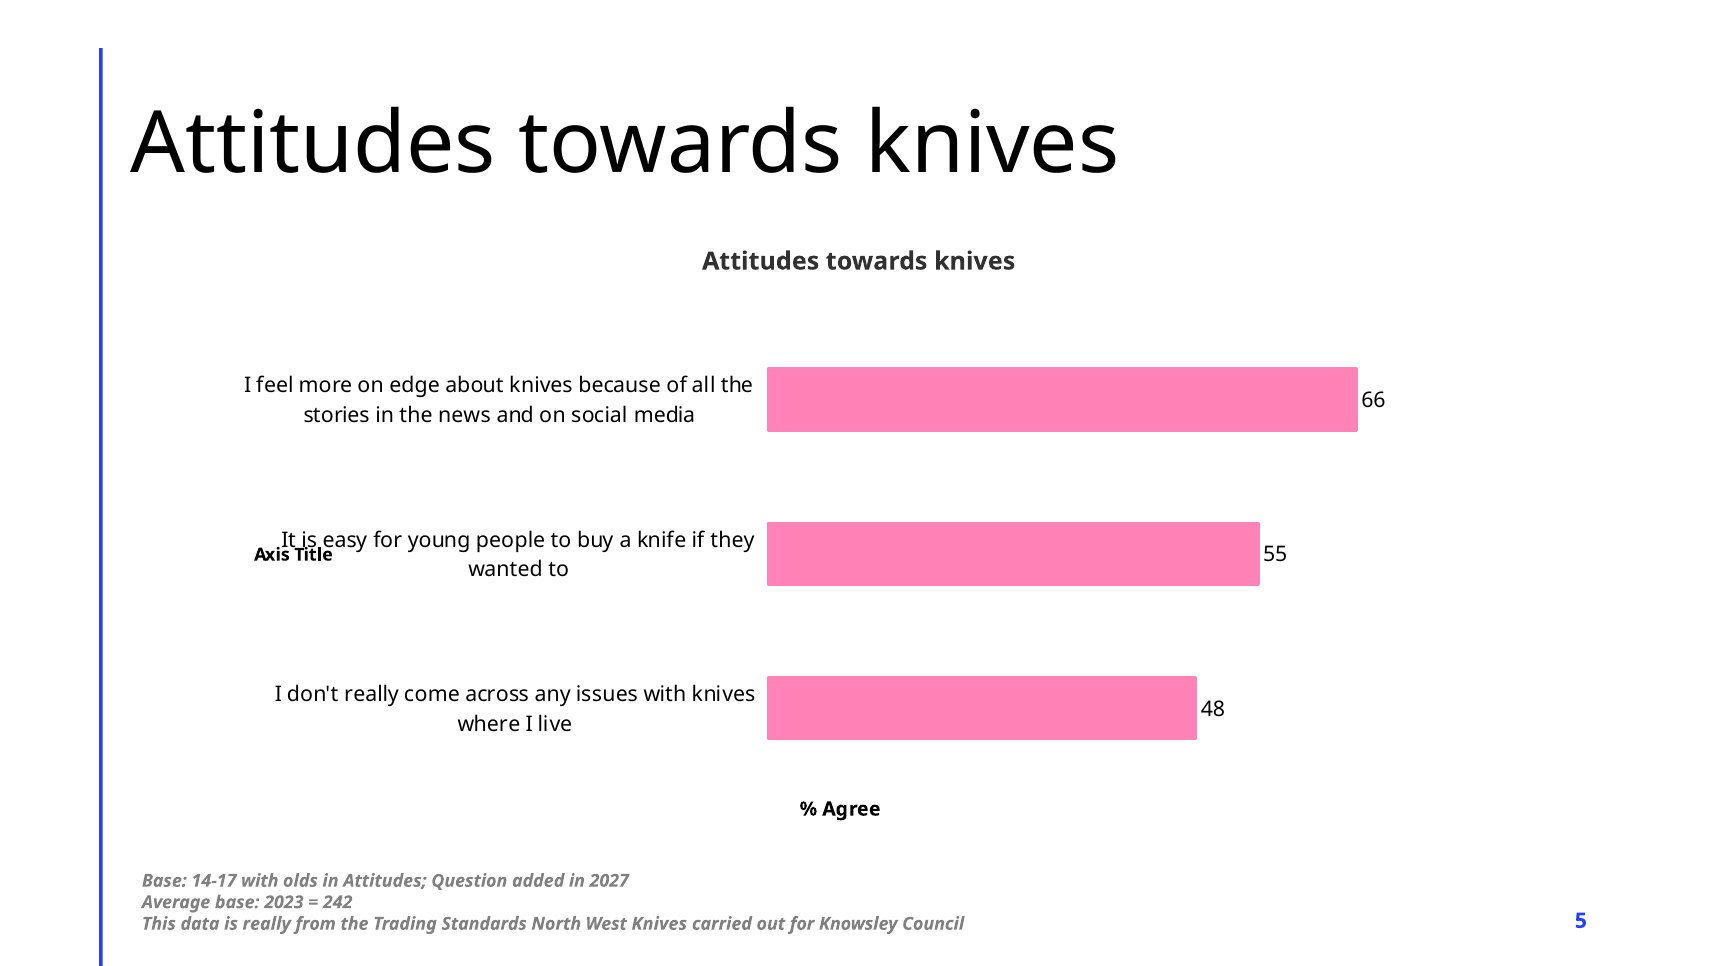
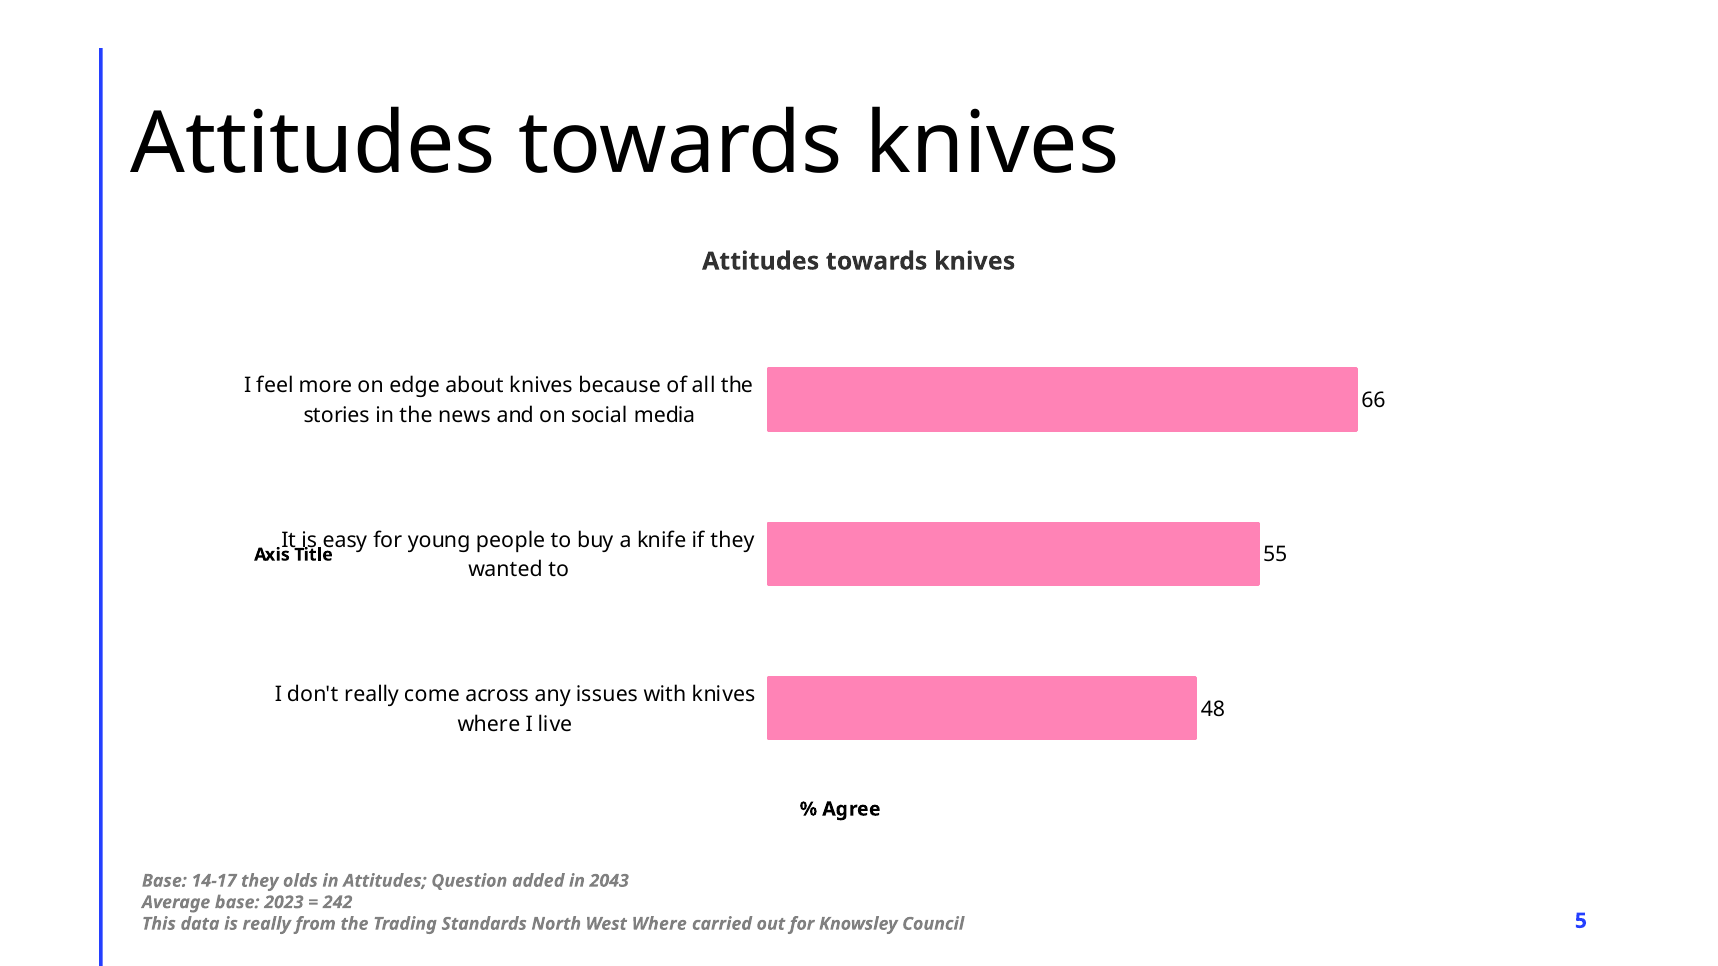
14-17 with: with -> they (260, 881)
2027: 2027 -> 2043 (609, 881)
West Knives: Knives -> Where (659, 924)
